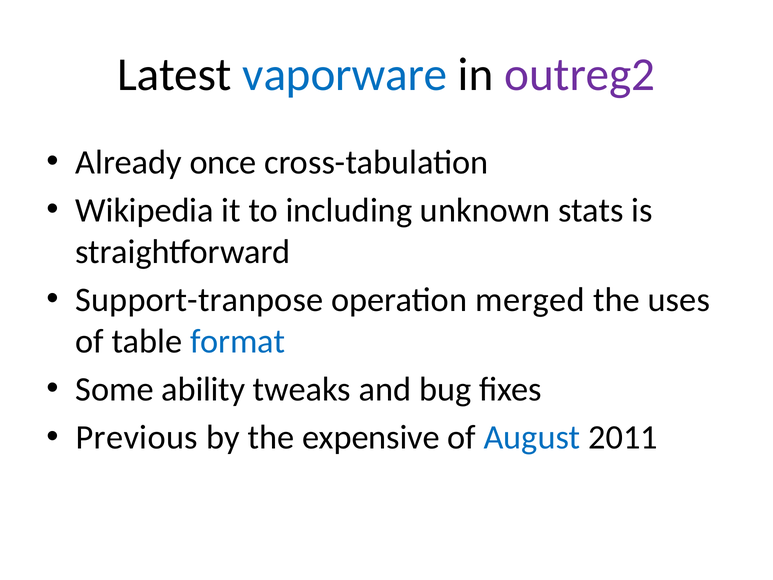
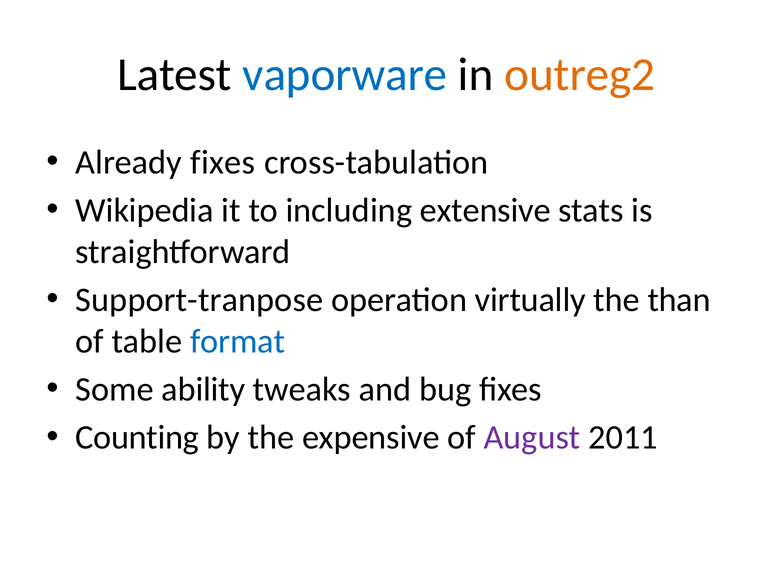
outreg2 colour: purple -> orange (580, 75)
Already once: once -> fixes (223, 162)
unknown: unknown -> extensive (485, 210)
merged: merged -> virtually (530, 300)
uses: uses -> than (679, 300)
Previous: Previous -> Counting (137, 437)
August colour: blue -> purple (532, 437)
